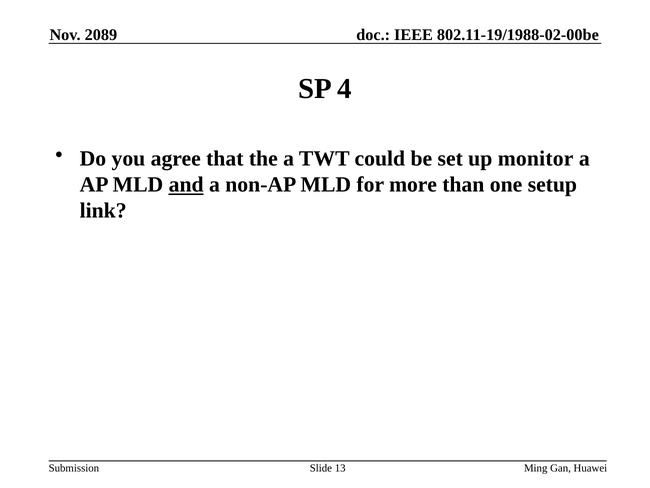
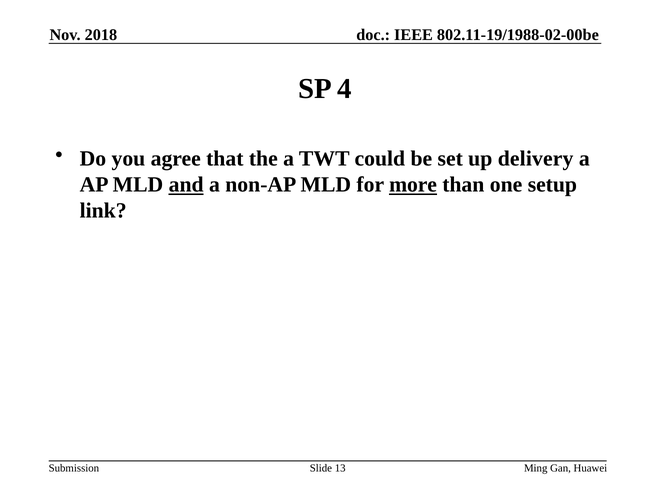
2089: 2089 -> 2018 (101, 35)
monitor: monitor -> delivery (536, 159)
more underline: none -> present (413, 185)
